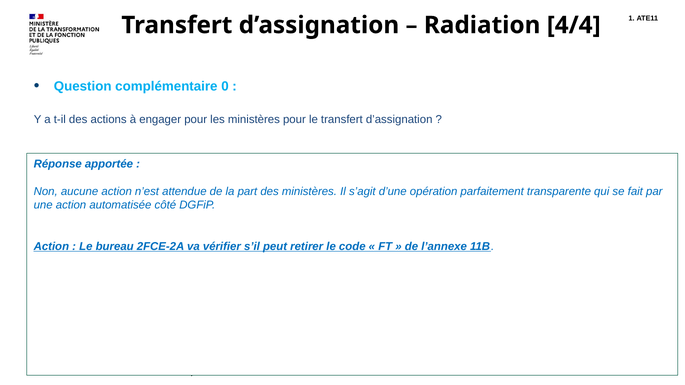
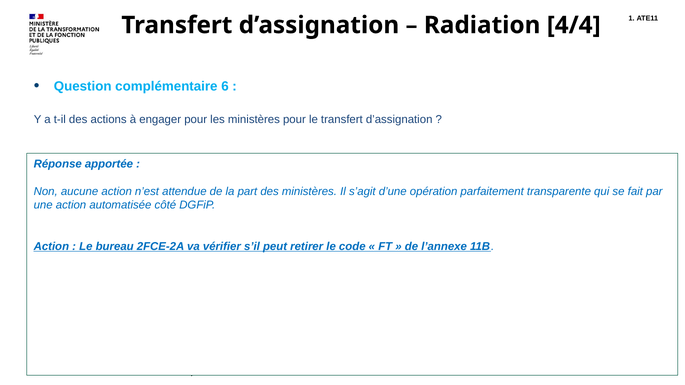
0: 0 -> 6 (225, 86)
